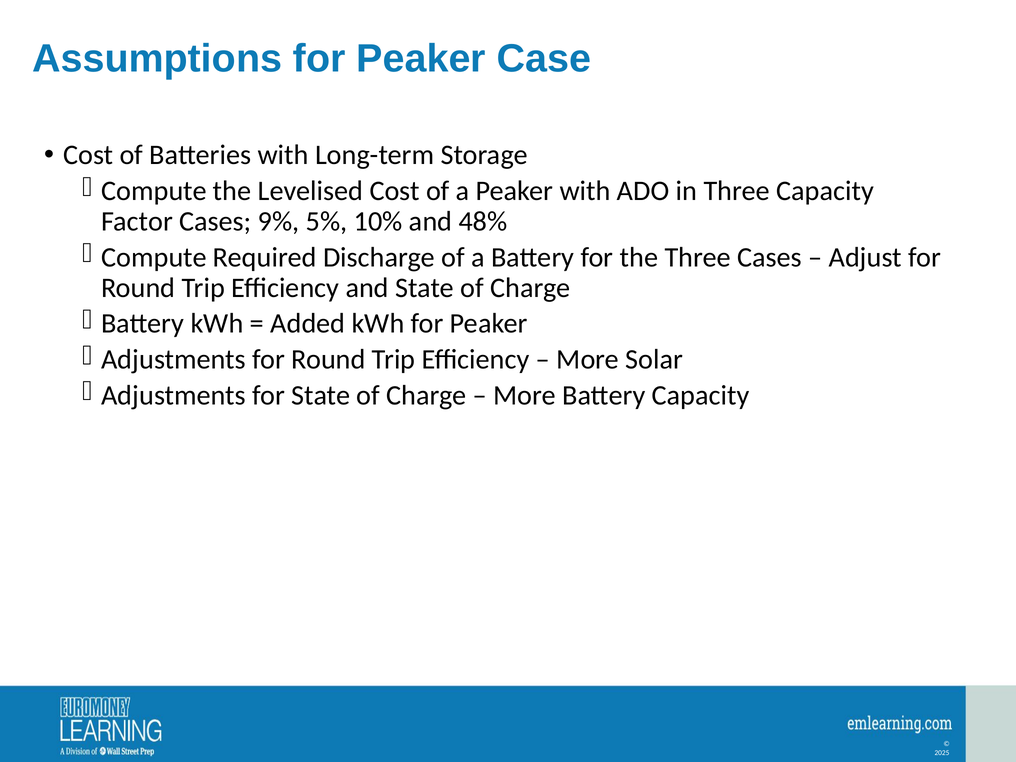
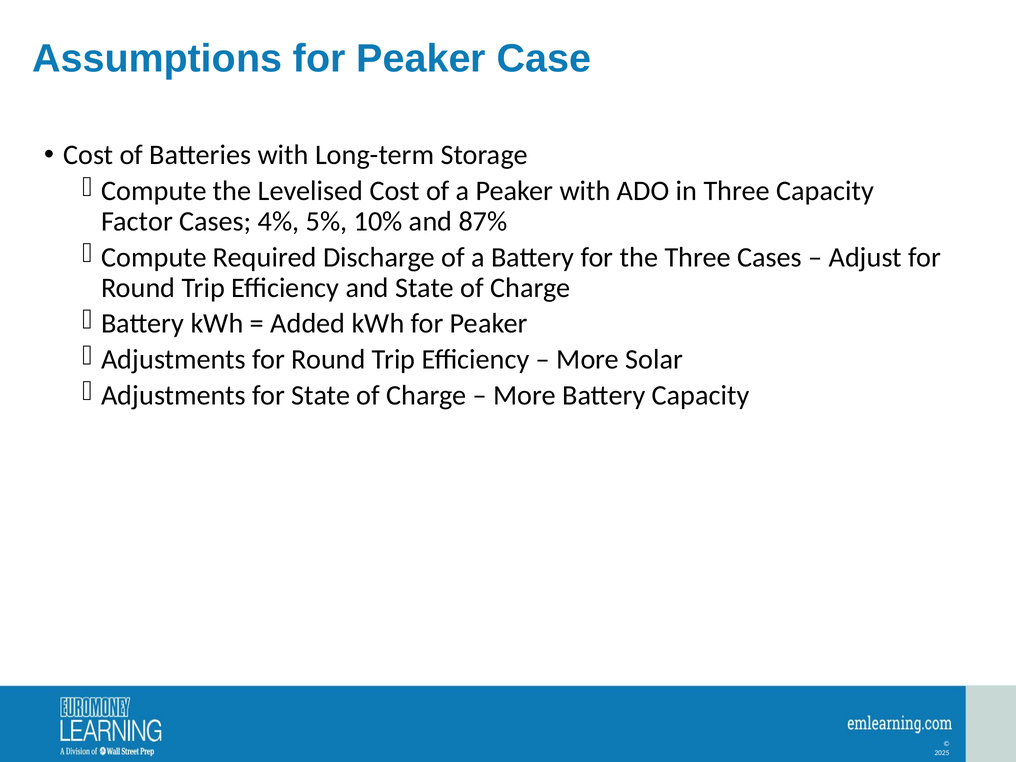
9%: 9% -> 4% (279, 221)
48%: 48% -> 87% (483, 221)
